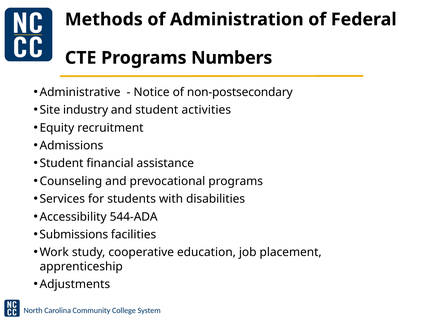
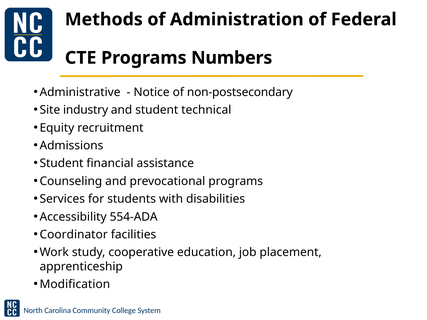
activities: activities -> technical (206, 110)
544-ADA: 544-ADA -> 554-ADA (134, 217)
Submissions: Submissions -> Coordinator (74, 235)
Adjustments: Adjustments -> Modification (75, 285)
